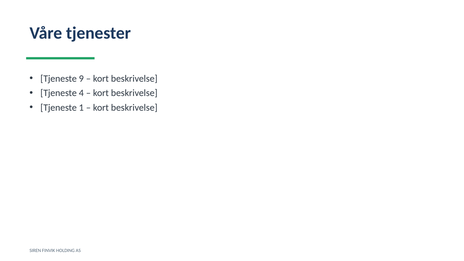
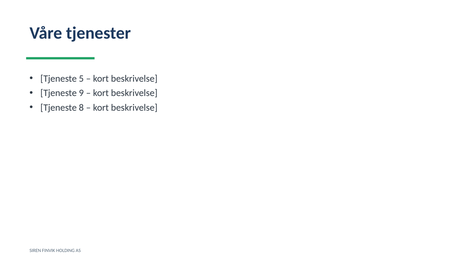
9: 9 -> 5 (81, 79)
4: 4 -> 9 (81, 93)
1: 1 -> 8 (81, 108)
